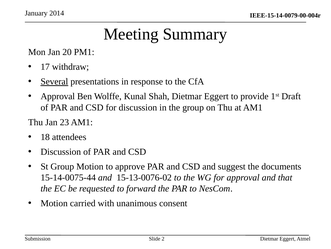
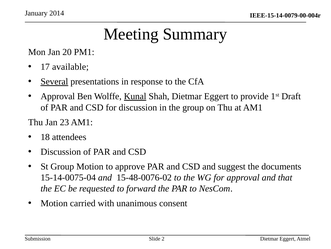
withdraw: withdraw -> available (70, 67)
Kunal underline: none -> present (135, 96)
15-14-0075-44: 15-14-0075-44 -> 15-14-0075-04 (68, 177)
15-13-0076-02: 15-13-0076-02 -> 15-48-0076-02 (144, 177)
